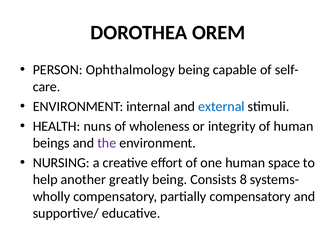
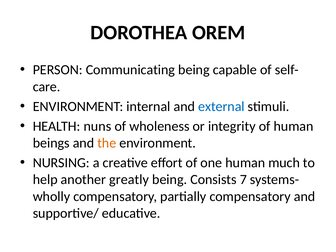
Ophthalmology: Ophthalmology -> Communicating (130, 70)
the colour: purple -> orange (107, 143)
space: space -> much (284, 163)
8: 8 -> 7 (243, 180)
